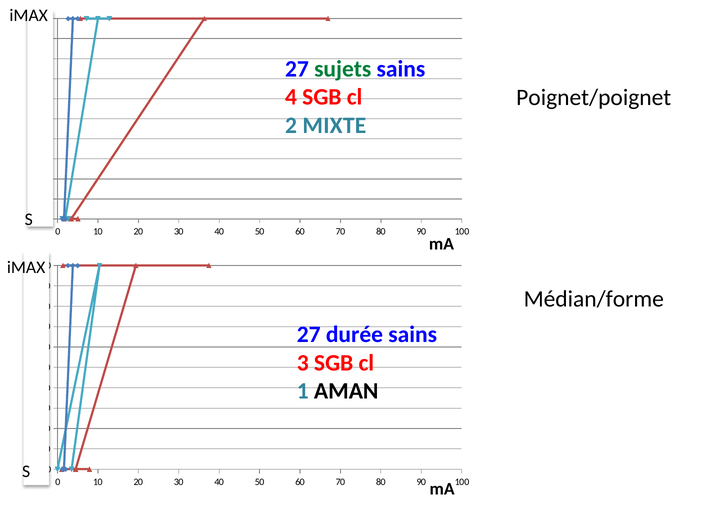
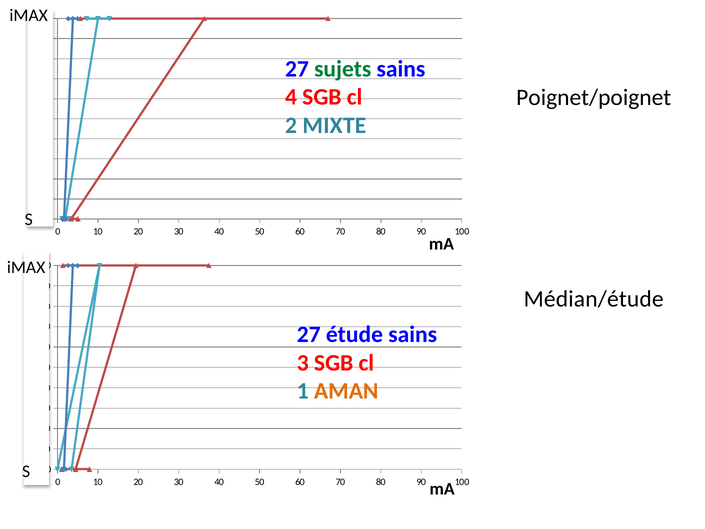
Médian/forme: Médian/forme -> Médian/étude (594, 299)
durée: durée -> étude (354, 334)
AMAN colour: black -> orange (346, 391)
